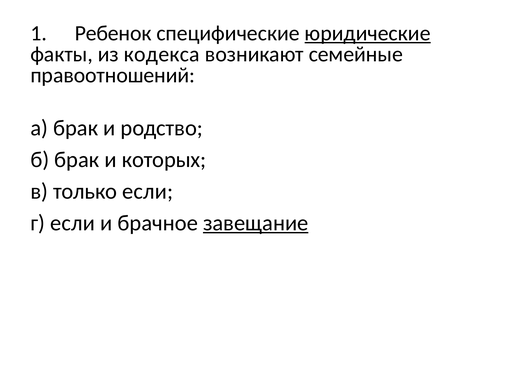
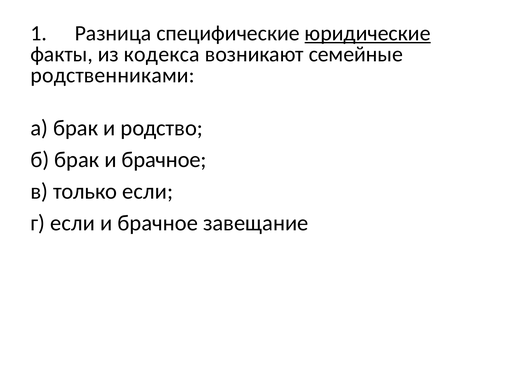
Ребенок: Ребенок -> Разница (113, 33)
правоотношений: правоотношений -> родственниками (113, 75)
брак и которых: которых -> брачное (164, 160)
завещание underline: present -> none (256, 223)
